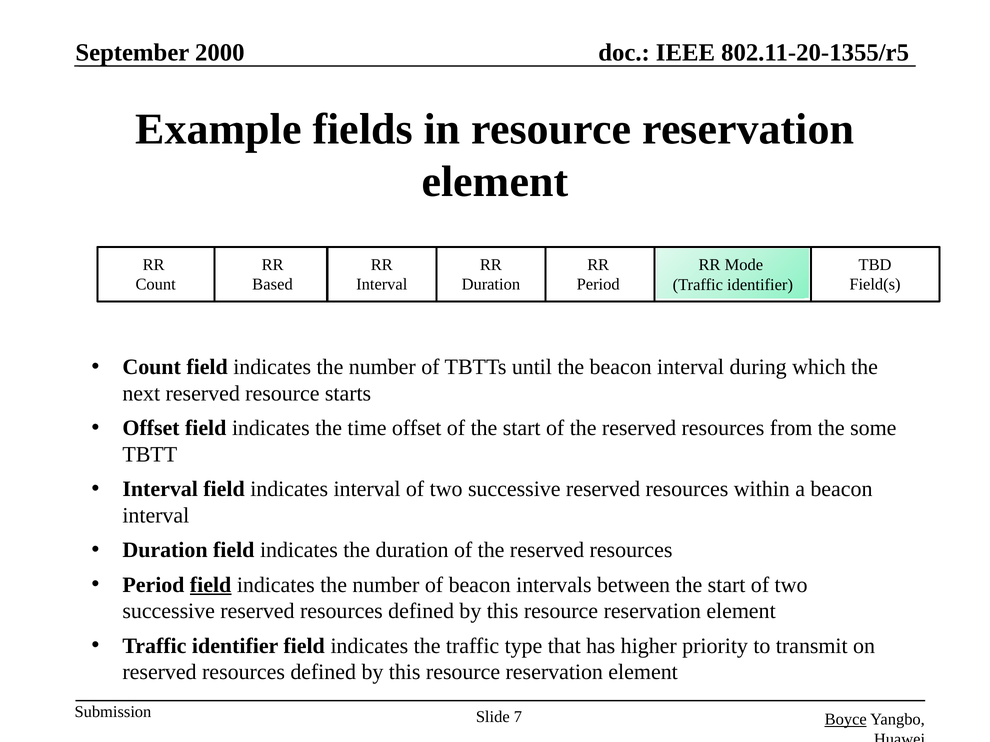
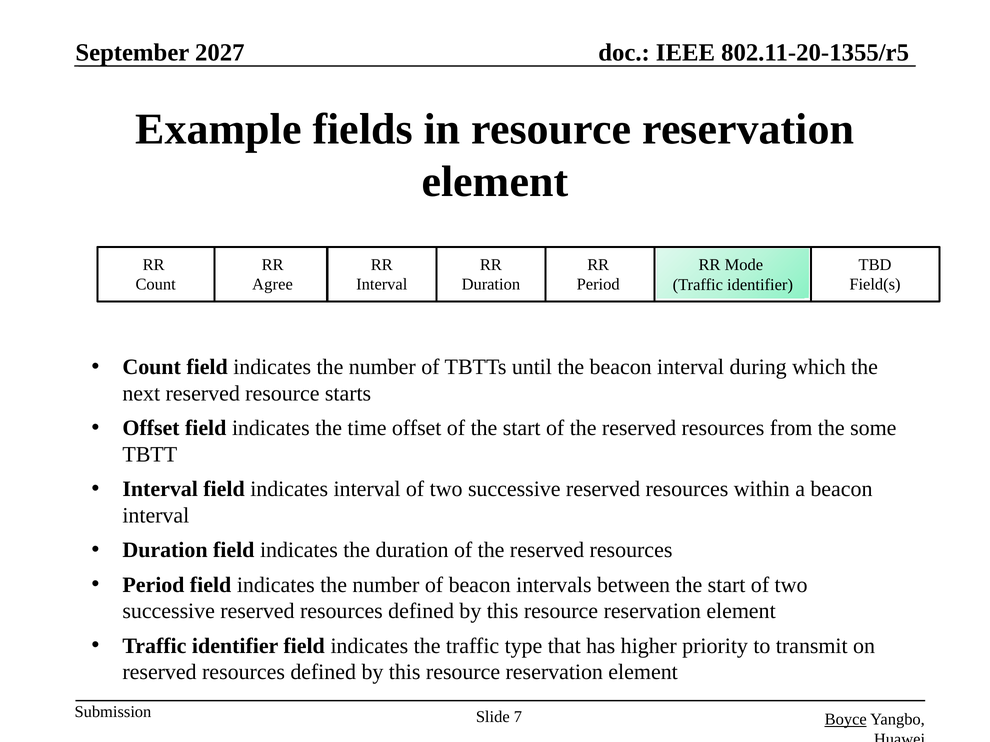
2000: 2000 -> 2027 (220, 53)
Based: Based -> Agree (273, 285)
field underline: present -> none (211, 585)
